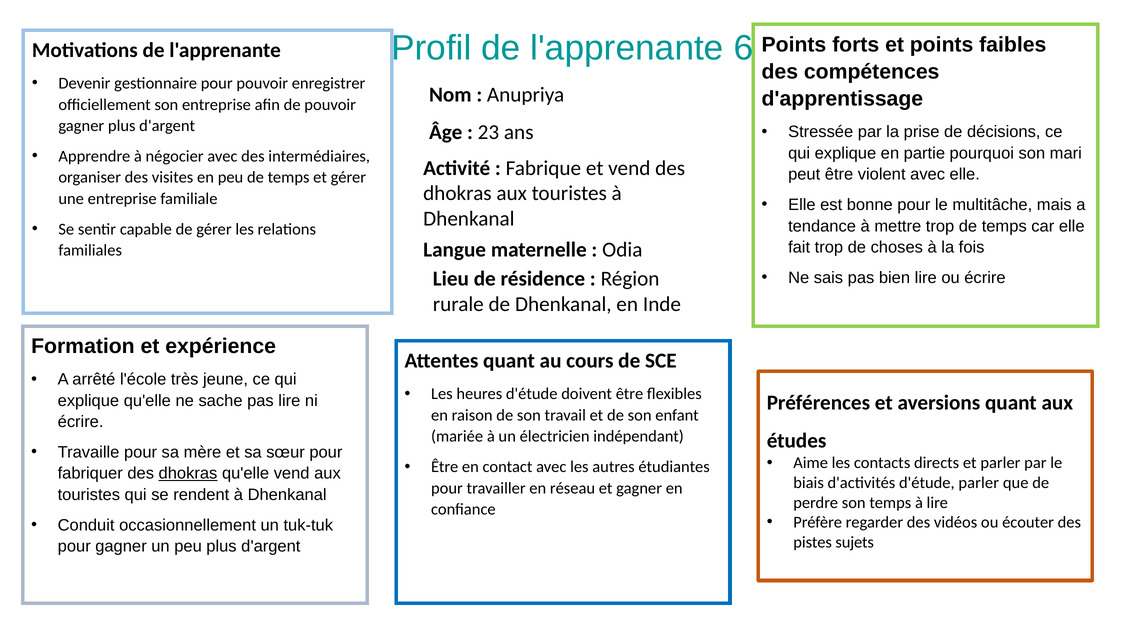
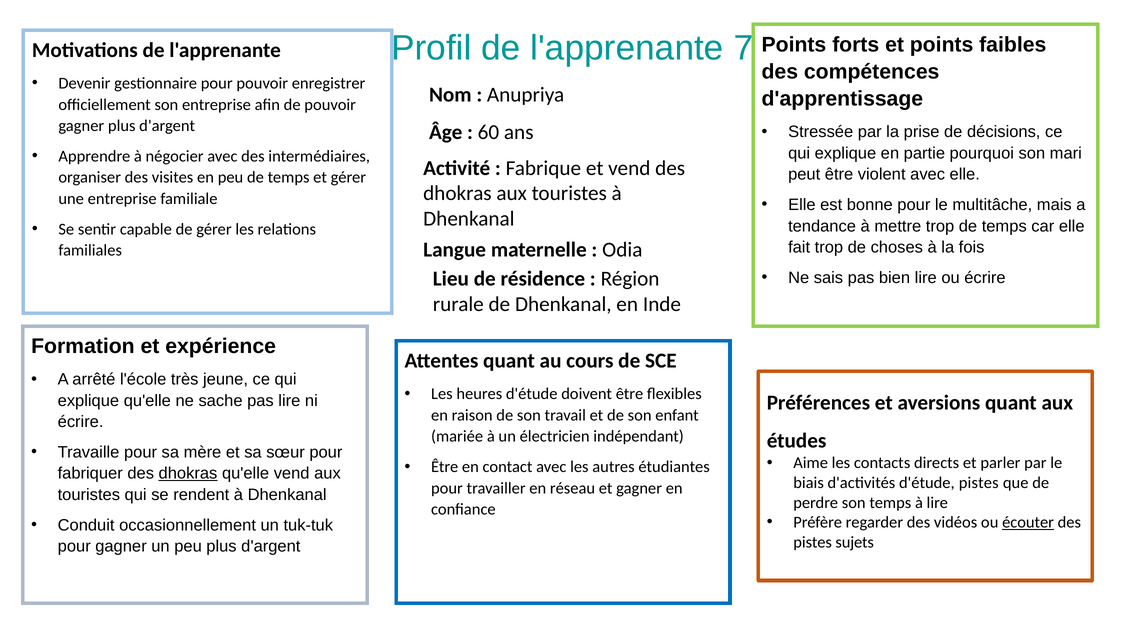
6: 6 -> 7 (743, 48)
23: 23 -> 60 (488, 132)
d'étude parler: parler -> pistes (979, 483)
écouter underline: none -> present (1028, 523)
